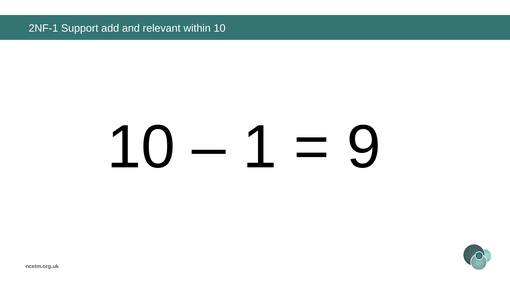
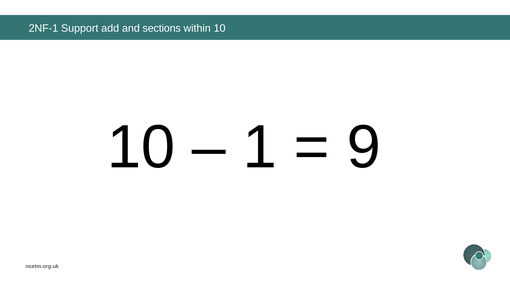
relevant: relevant -> sections (162, 28)
